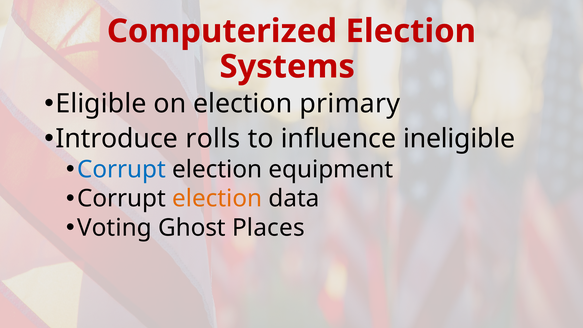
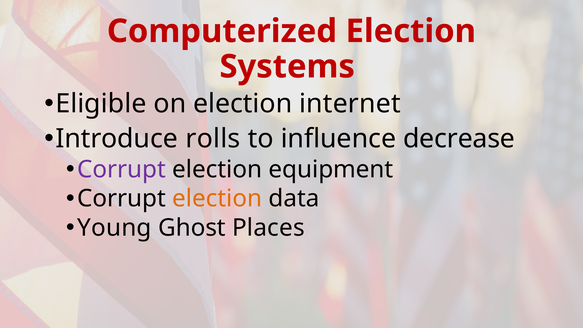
primary: primary -> internet (350, 104)
ineligible: ineligible -> decrease (459, 139)
Corrupt colour: blue -> purple (122, 169)
Voting: Voting -> Young (114, 228)
